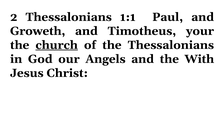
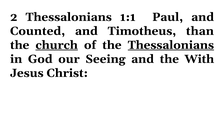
Groweth: Groweth -> Counted (38, 31)
your: your -> than (200, 31)
Thessalonians underline: none -> present (171, 45)
Angels: Angels -> Seeing (105, 59)
